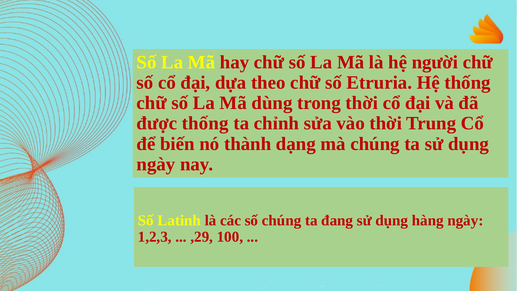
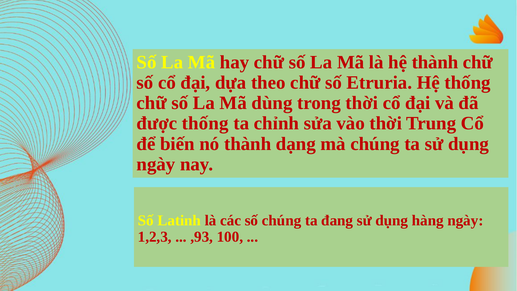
hệ người: người -> thành (435, 62)
,29: ,29 -> ,93 (202, 237)
